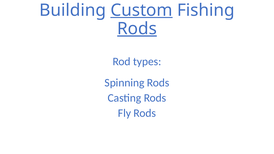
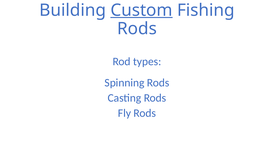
Rods underline: present -> none (137, 29)
